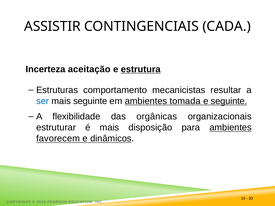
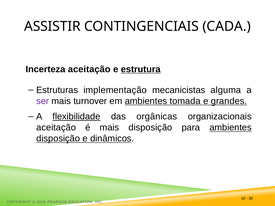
comportamento: comportamento -> implementação (115, 90)
resultar: resultar -> alguma (226, 90)
ser colour: blue -> purple (43, 101)
mais seguinte: seguinte -> turnover (90, 101)
e seguinte: seguinte -> grandes (229, 101)
flexibilidade underline: none -> present (76, 117)
estruturar: estruturar -> aceitação (56, 128)
favorecem: favorecem -> disposição (58, 139)
